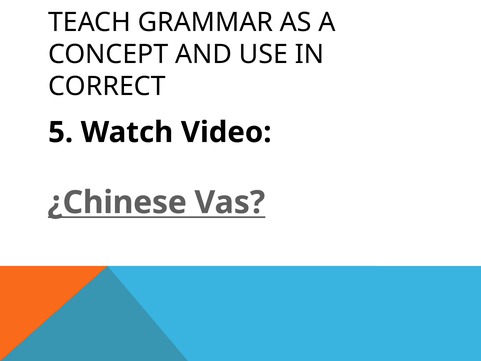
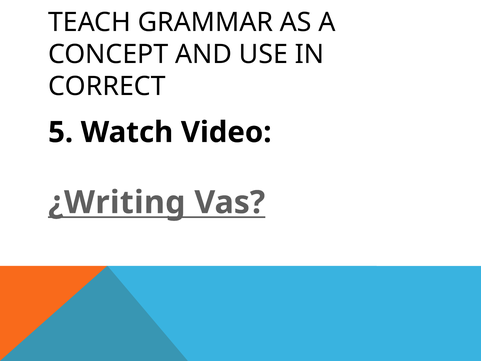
¿Chinese: ¿Chinese -> ¿Writing (117, 202)
